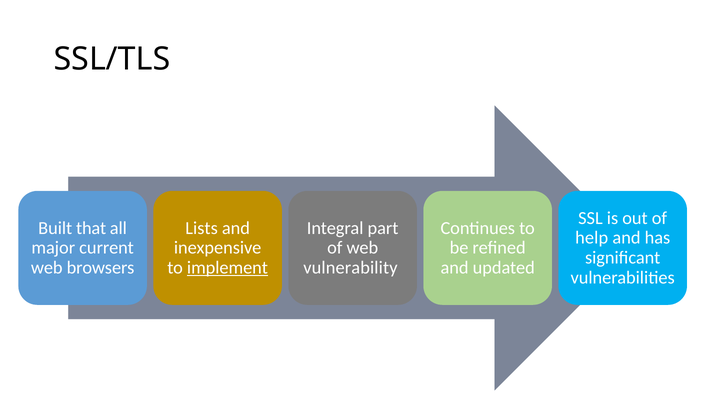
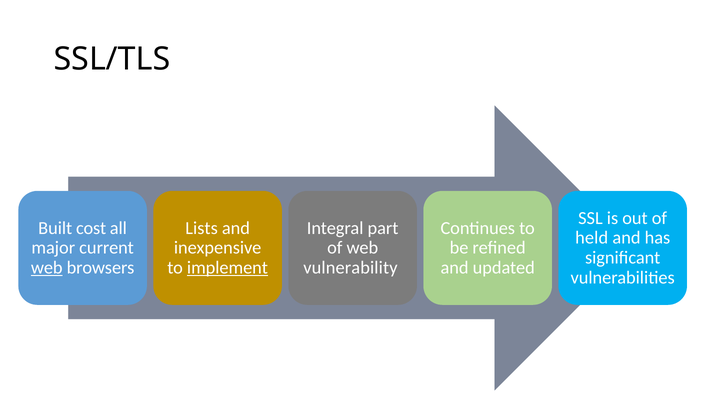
that: that -> cost (91, 228)
help: help -> held (592, 238)
web underline: none -> present (47, 268)
